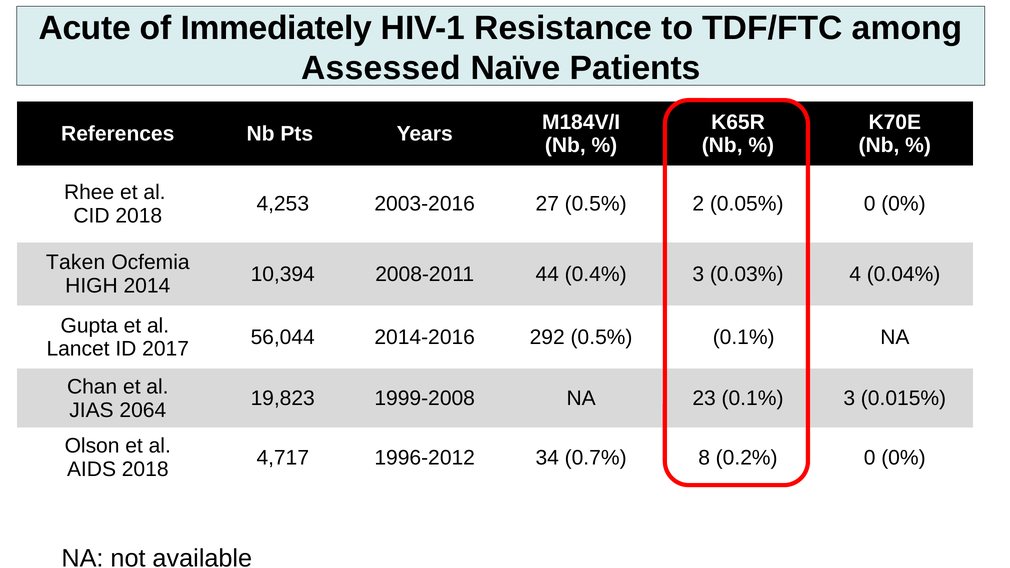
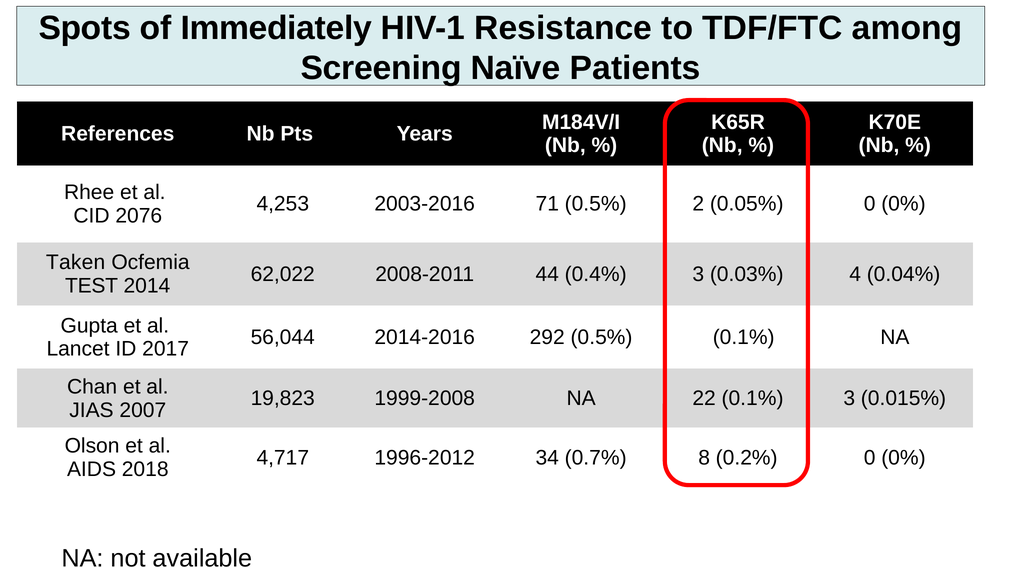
Acute: Acute -> Spots (85, 28)
Assessed: Assessed -> Screening (381, 68)
27: 27 -> 71 (547, 204)
CID 2018: 2018 -> 2076 (139, 216)
10,394: 10,394 -> 62,022 (283, 274)
HIGH: HIGH -> TEST (92, 286)
23: 23 -> 22 (704, 399)
2064: 2064 -> 2007 (143, 410)
